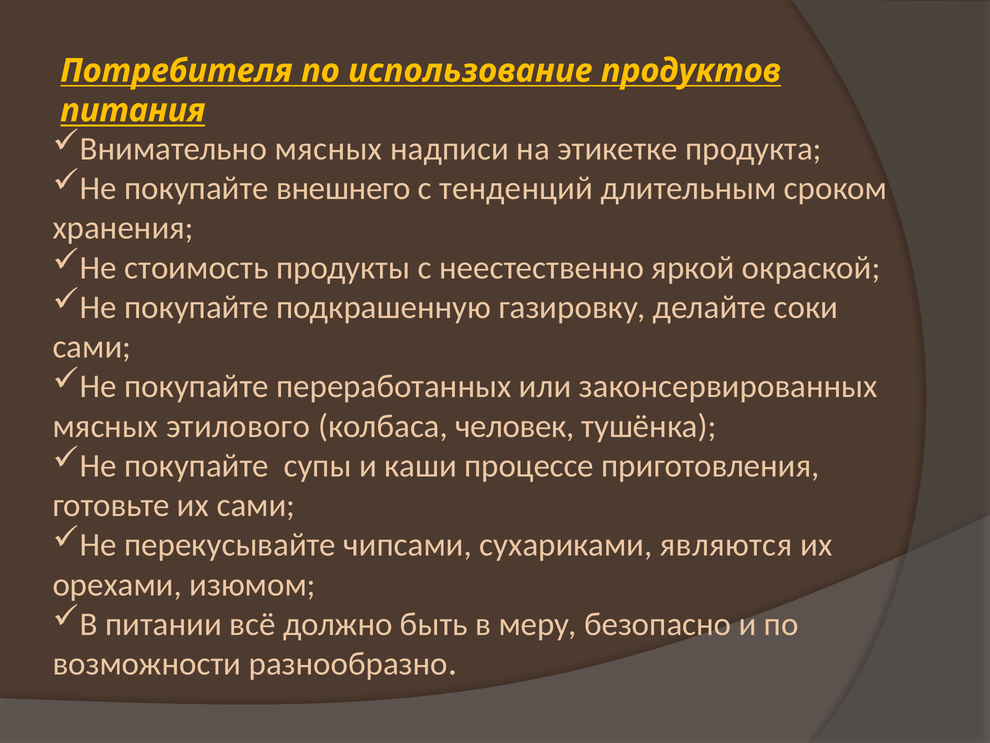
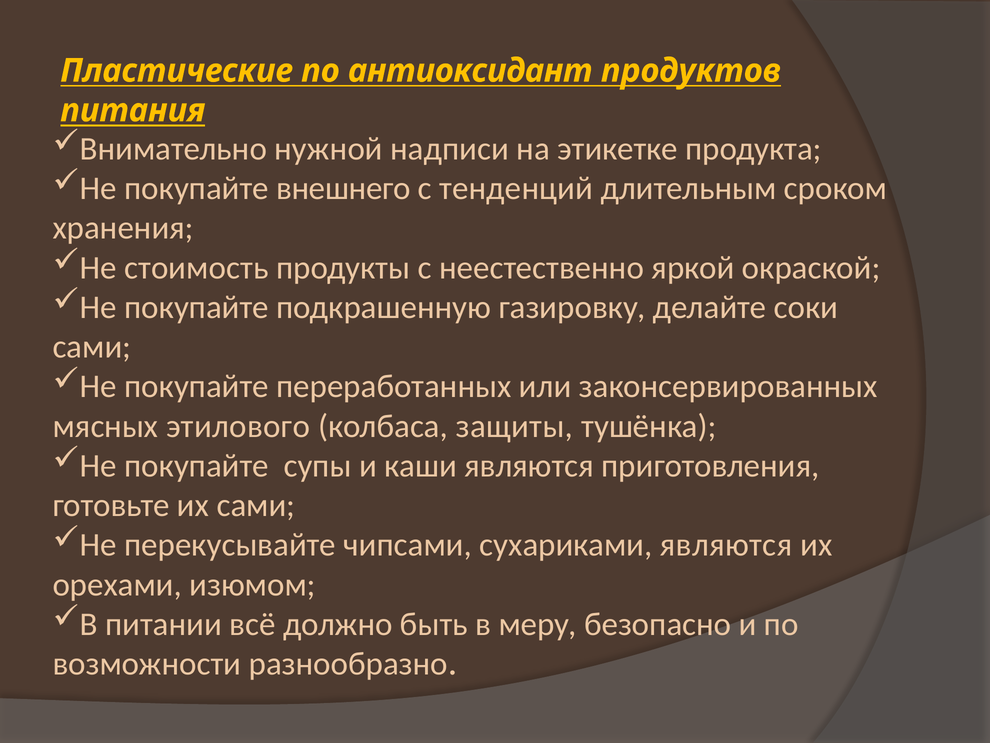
Потребителя: Потребителя -> Пластические (177, 71)
использование: использование -> антиоксидант (470, 71)
Внимательно мясных: мясных -> нужной (329, 149)
человек: человек -> защиты (515, 426)
каши процессе: процессе -> являются (529, 466)
